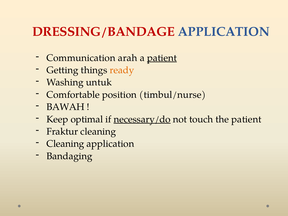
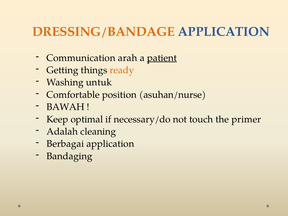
DRESSING/BANDAGE colour: red -> orange (104, 32)
timbul/nurse: timbul/nurse -> asuhan/nurse (173, 95)
necessary/do underline: present -> none (142, 119)
the patient: patient -> primer (246, 119)
Fraktur: Fraktur -> Adalah (62, 132)
Cleaning: Cleaning -> Berbagai (65, 144)
